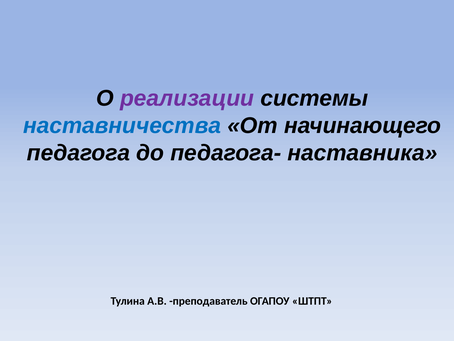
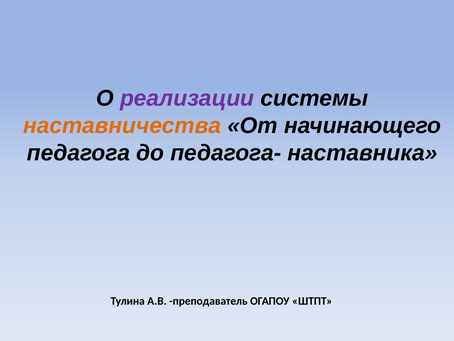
наставничества colour: blue -> orange (122, 126)
